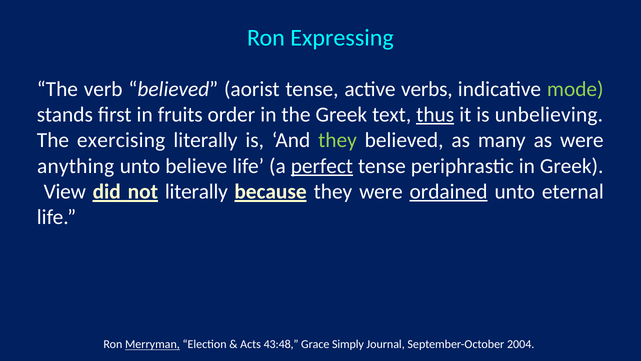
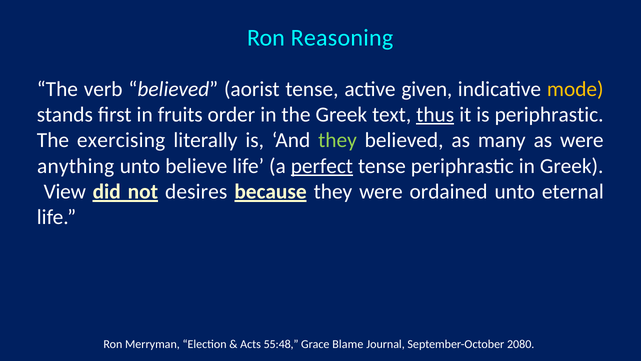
Expressing: Expressing -> Reasoning (342, 38)
verbs: verbs -> given (427, 89)
mode colour: light green -> yellow (575, 89)
is unbelieving: unbelieving -> periphrastic (549, 114)
literally: literally -> desires (196, 191)
ordained underline: present -> none (449, 191)
Merryman underline: present -> none (152, 344)
43:48: 43:48 -> 55:48 (281, 344)
Simply: Simply -> Blame (348, 344)
2004: 2004 -> 2080 (521, 344)
